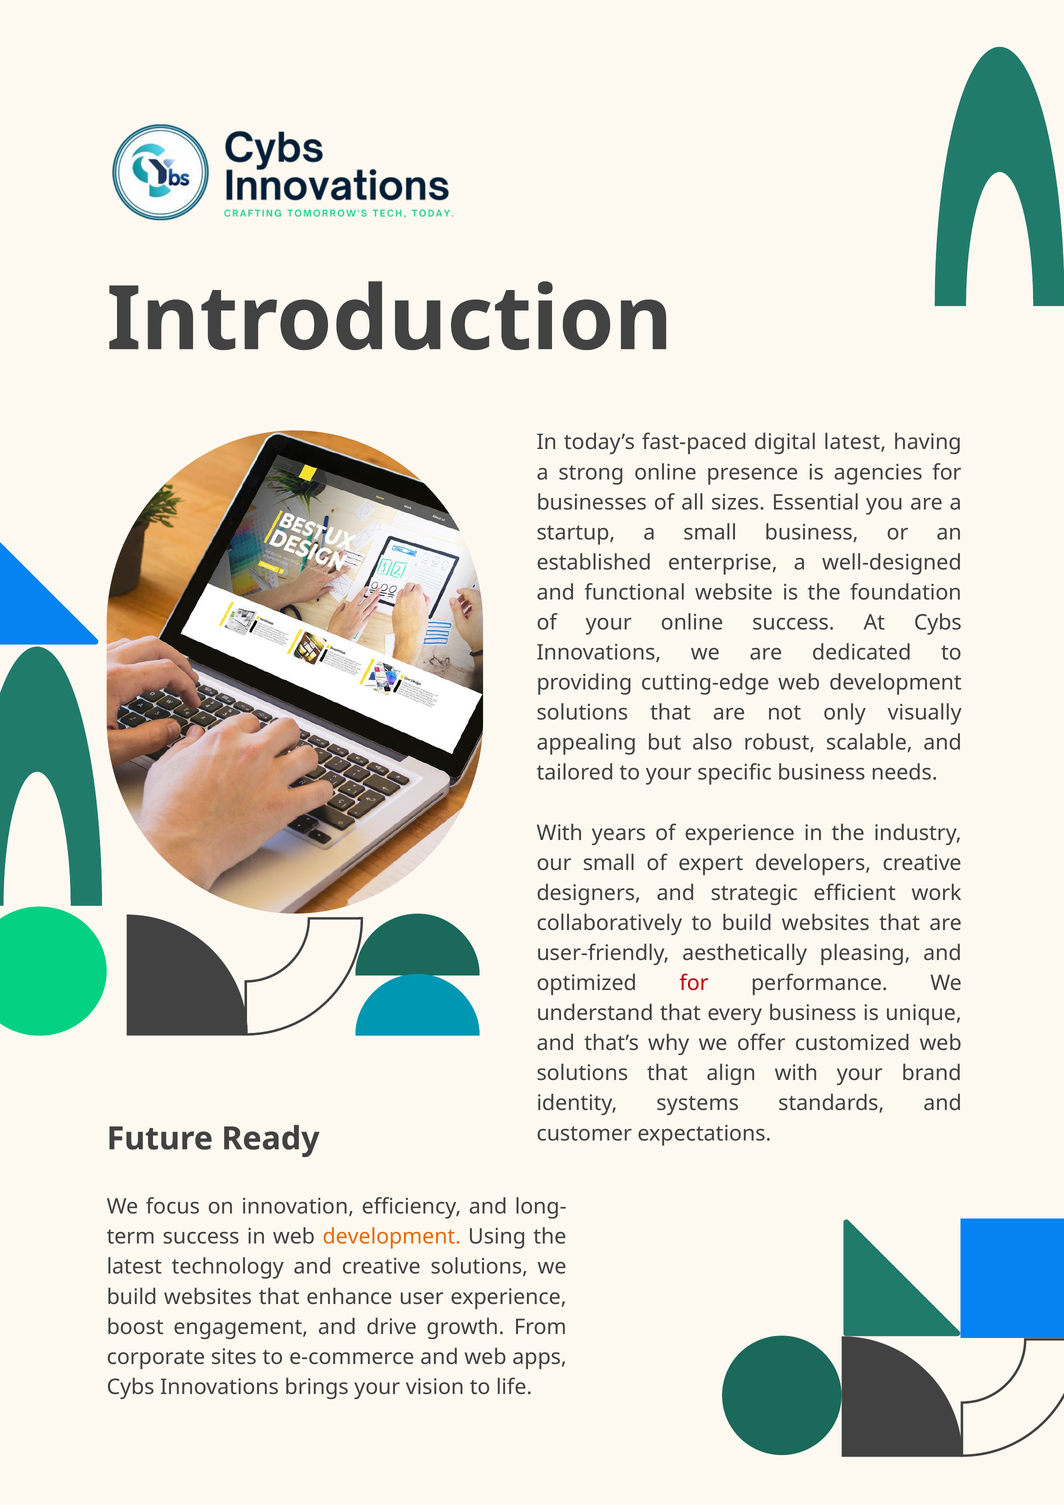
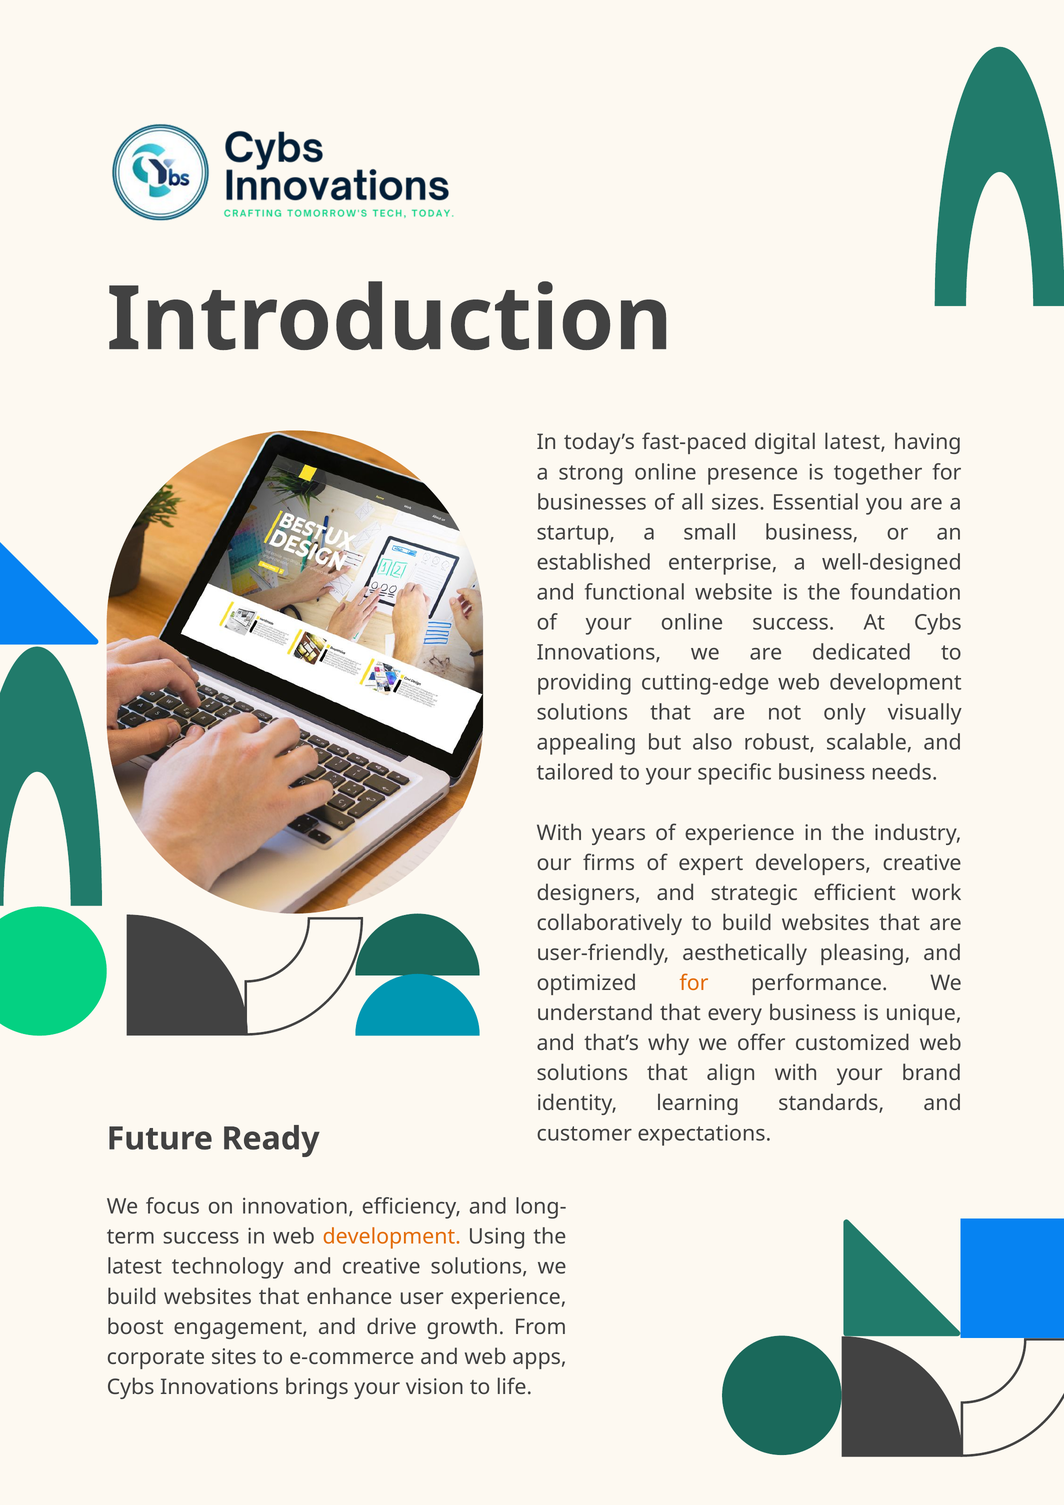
agencies: agencies -> together (878, 473)
our small: small -> firms (609, 863)
for colour: red -> orange (694, 984)
systems: systems -> learning (698, 1104)
